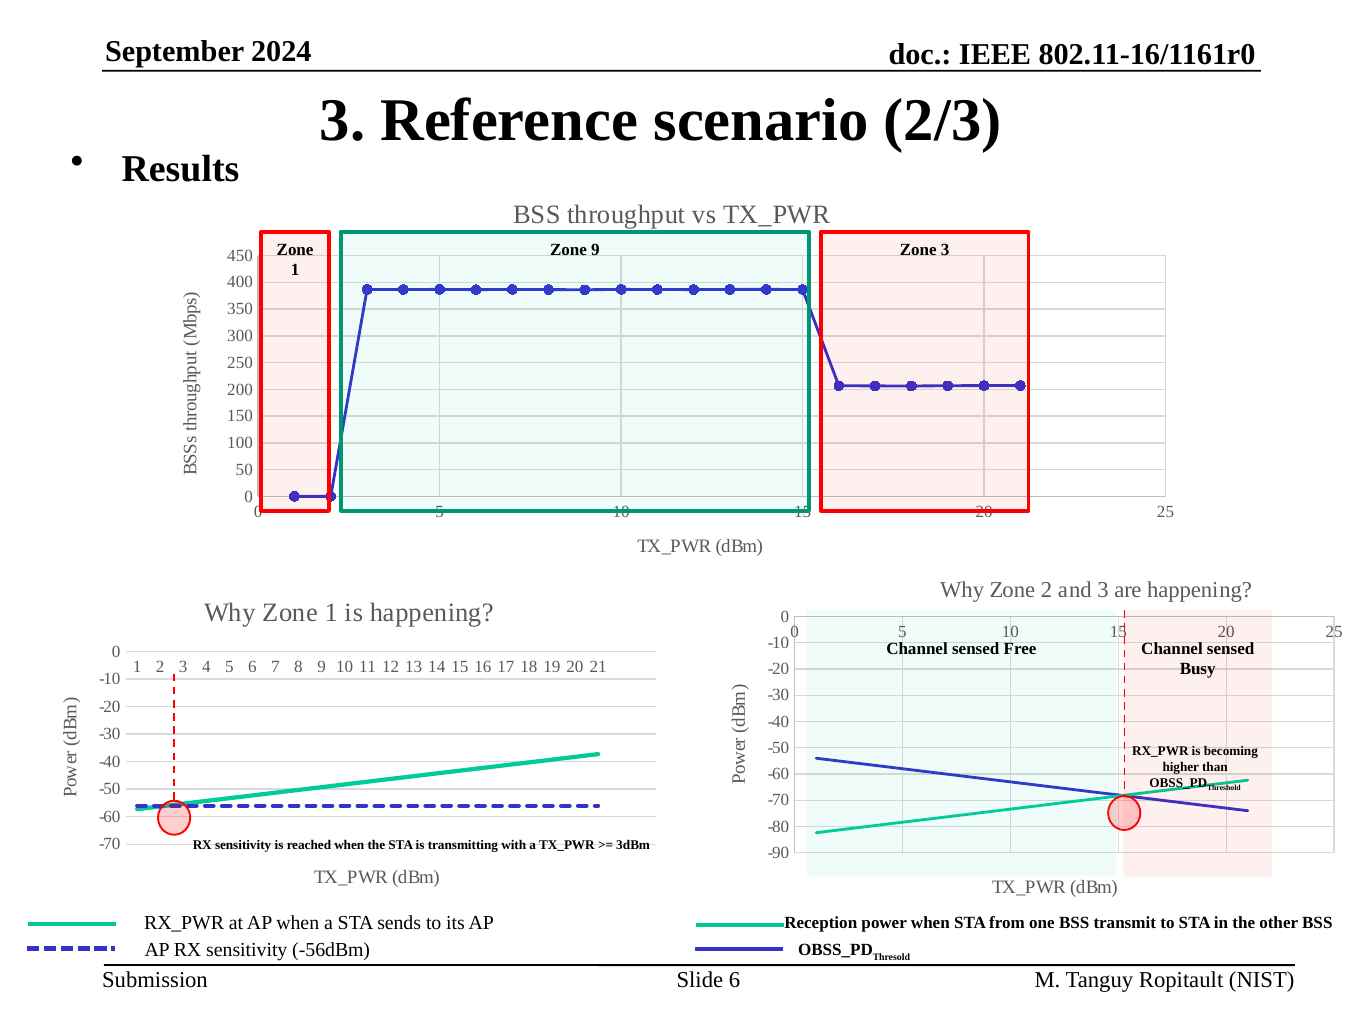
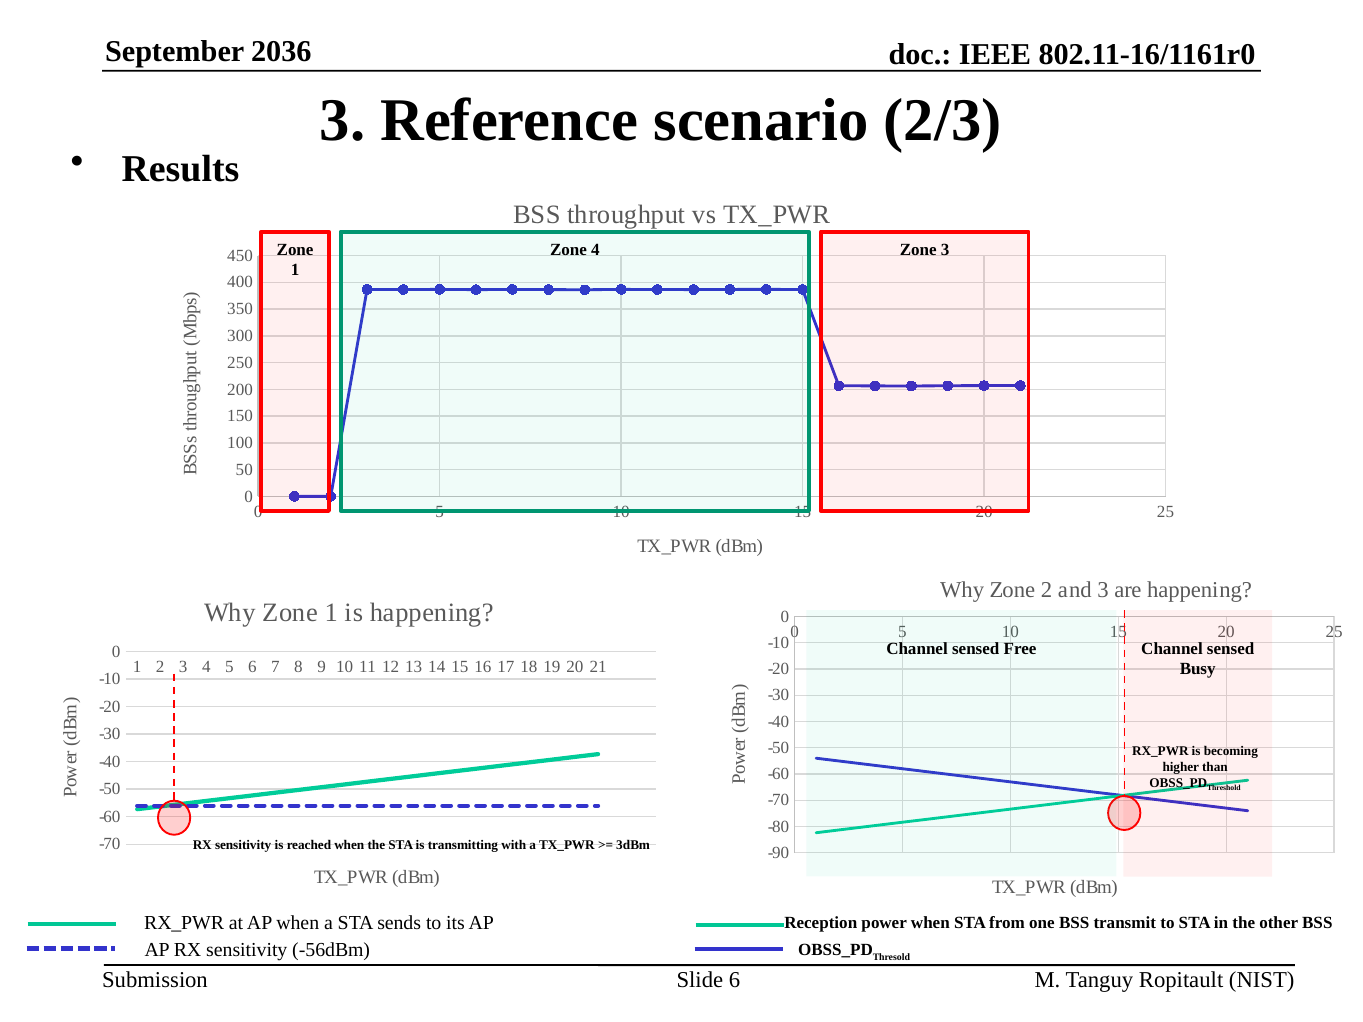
2024: 2024 -> 2036 (281, 51)
Zone 9: 9 -> 4 (595, 250)
